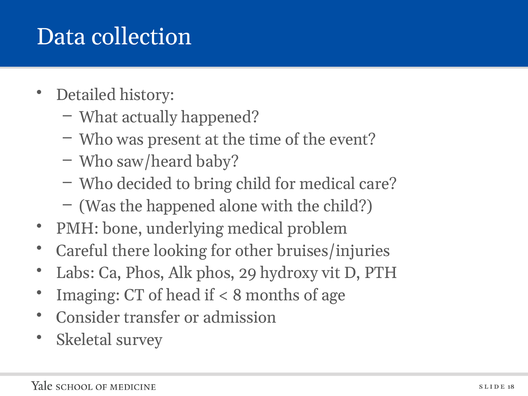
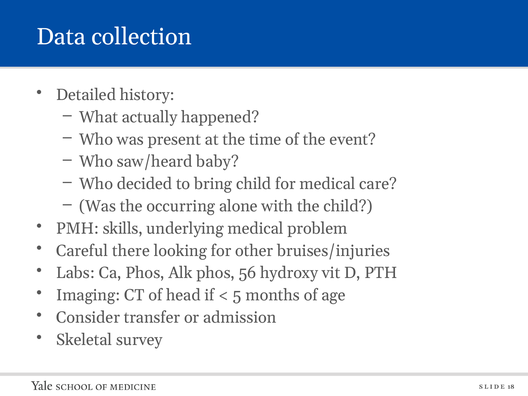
the happened: happened -> occurring (181, 206)
bone: bone -> skills (123, 228)
29: 29 -> 56 (248, 273)
8: 8 -> 5 (237, 295)
